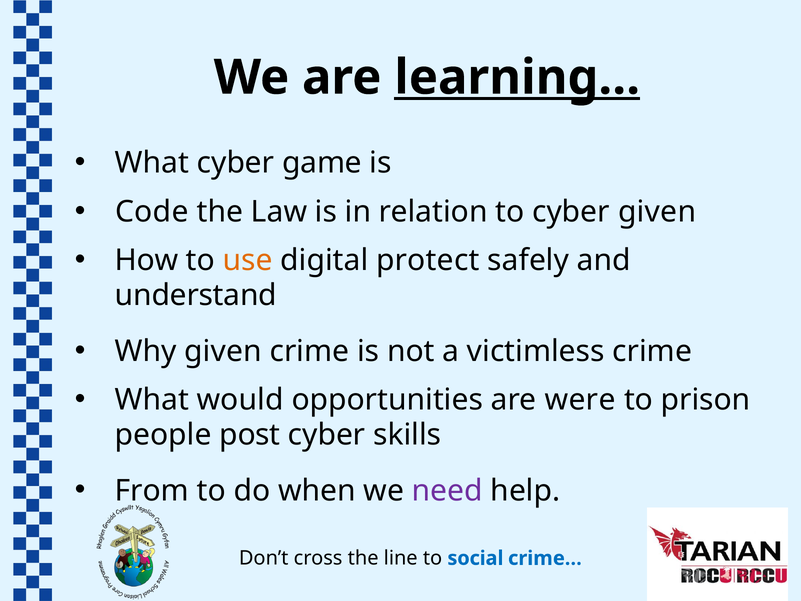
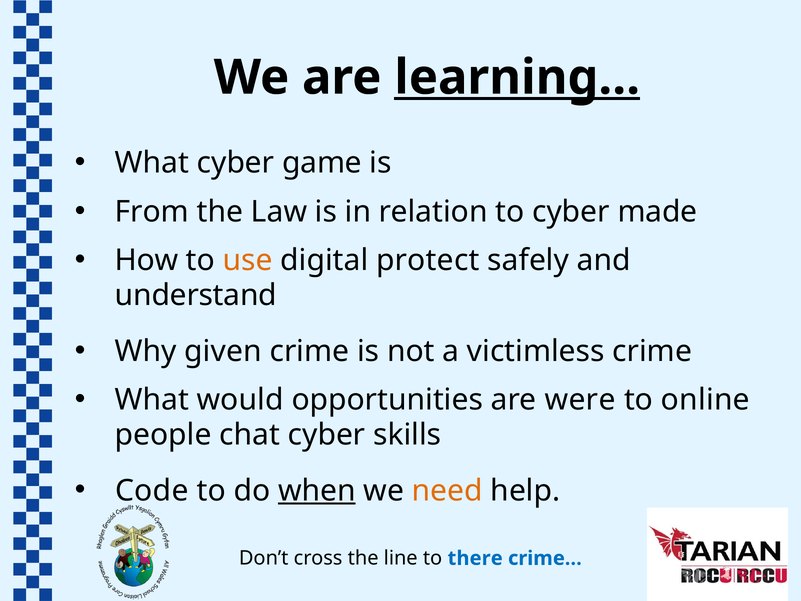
Code: Code -> From (152, 212)
cyber given: given -> made (657, 212)
prison: prison -> online (705, 400)
post: post -> chat (250, 434)
From: From -> Code (152, 490)
when underline: none -> present (317, 490)
need colour: purple -> orange (447, 490)
social: social -> there (475, 558)
